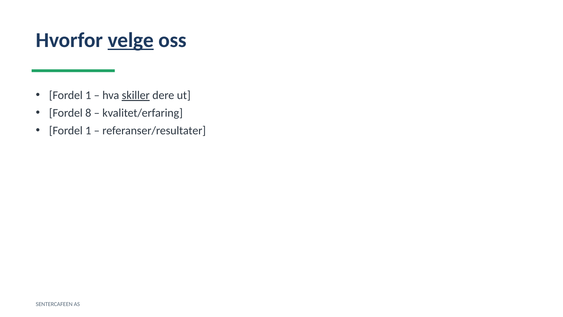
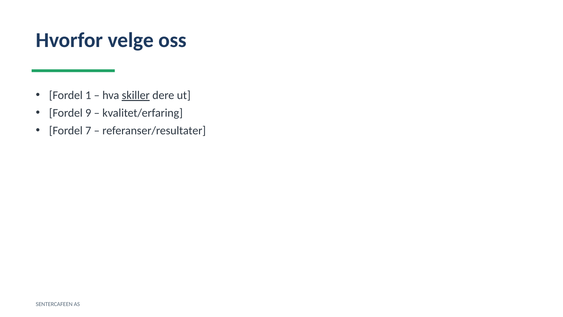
velge underline: present -> none (131, 40)
8: 8 -> 9 (88, 113)
1: 1 -> 7 (88, 131)
